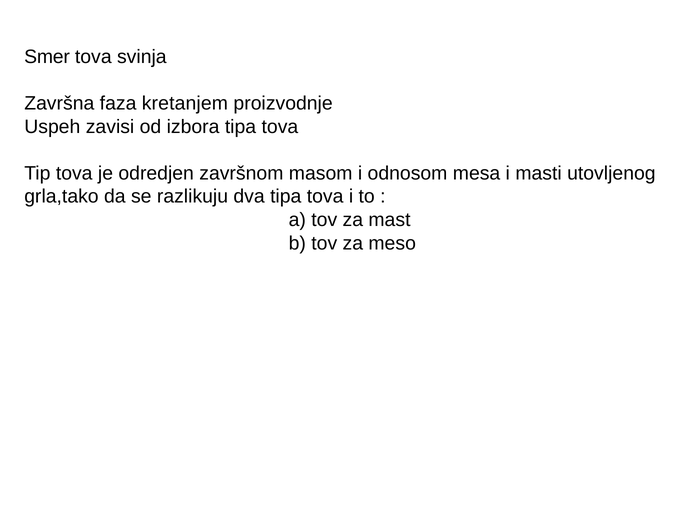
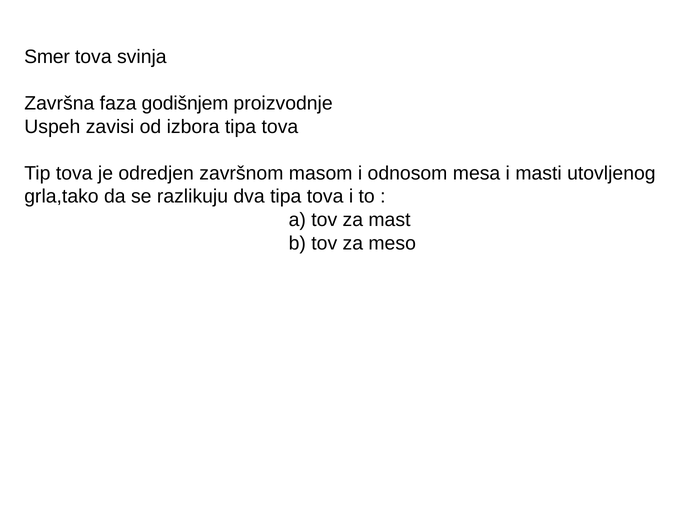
kretanjem: kretanjem -> godišnjem (185, 104)
